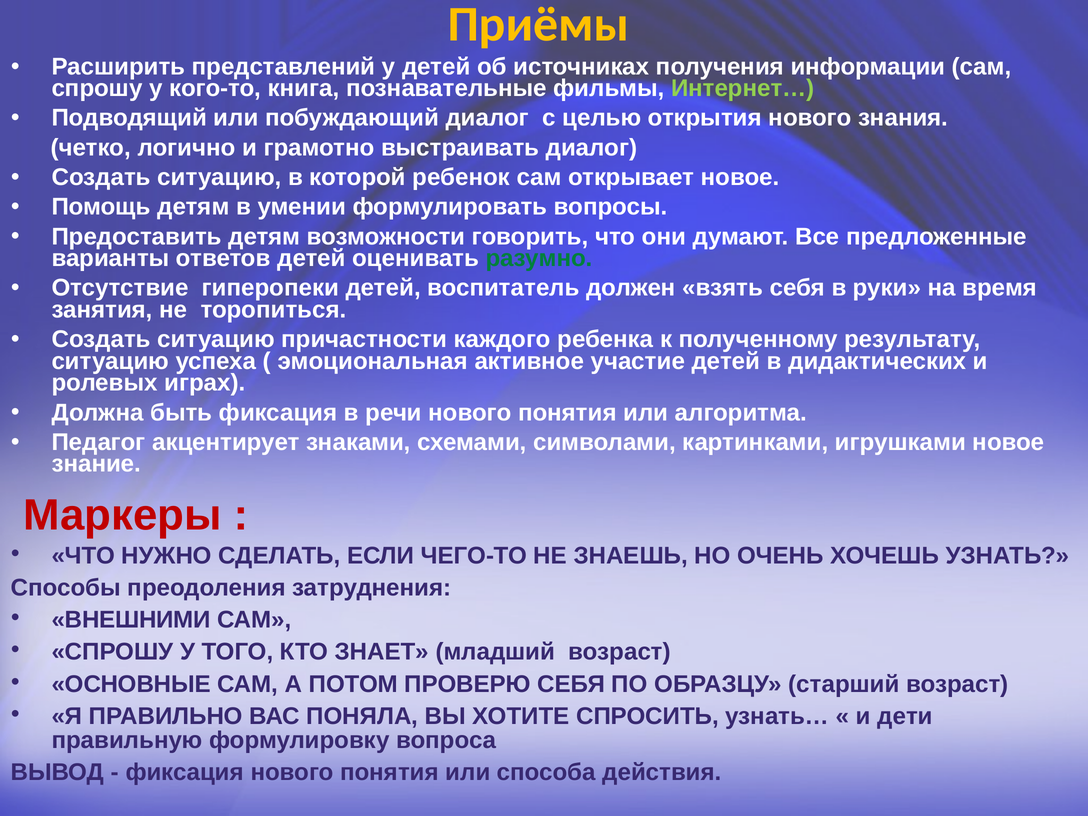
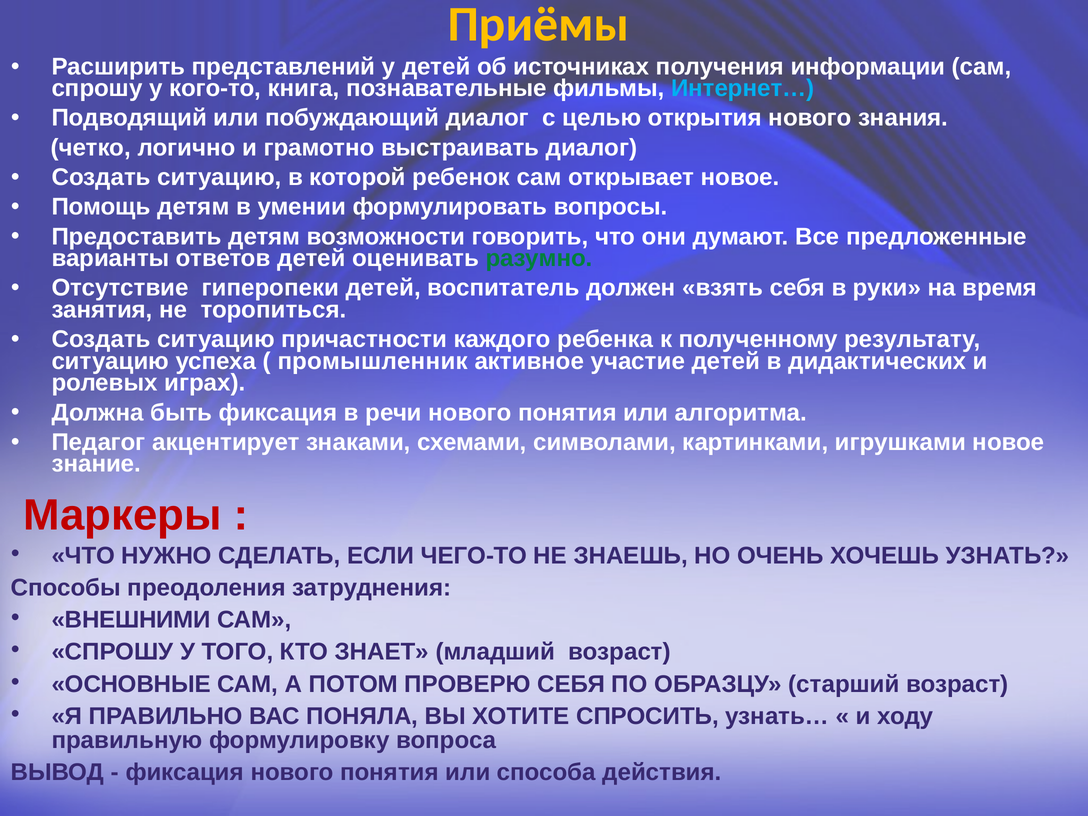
Интернет… colour: light green -> light blue (743, 88)
эмоциональная: эмоциональная -> промышленник (373, 361)
дети: дети -> ходу (905, 716)
